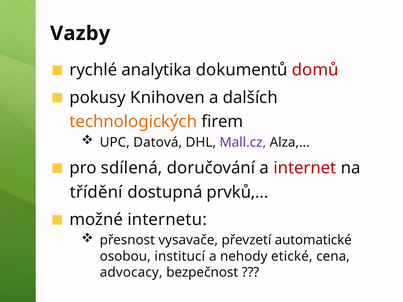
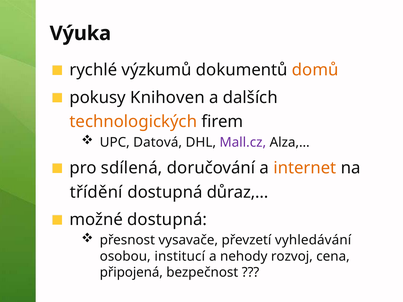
Vazby: Vazby -> Výuka (80, 33)
analytika: analytika -> výzkumů (157, 70)
domů colour: red -> orange (315, 70)
internet colour: red -> orange (305, 168)
prvků,…: prvků,… -> důraz,… (238, 192)
možné internetu: internetu -> dostupná (167, 220)
automatické: automatické -> vyhledávání (313, 240)
etické: etické -> rozvoj (292, 257)
advocacy: advocacy -> připojená (131, 273)
